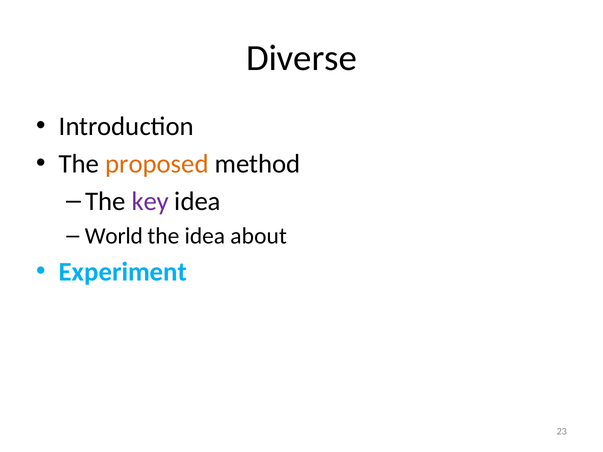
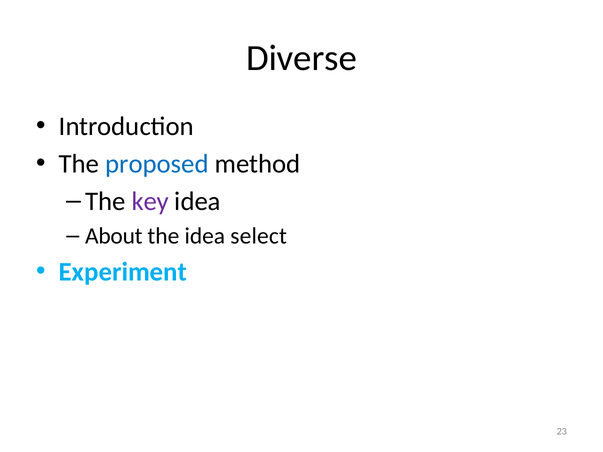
proposed colour: orange -> blue (157, 164)
World: World -> About (114, 236)
about: about -> select (259, 236)
